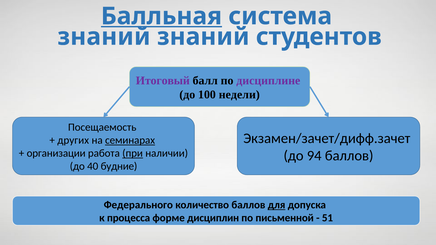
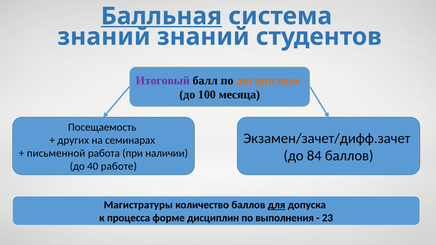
дисциплине colour: purple -> orange (268, 81)
недели: недели -> месяца (239, 95)
семинарах underline: present -> none (130, 140)
организации: организации -> письменной (56, 153)
при underline: present -> none (133, 153)
94: 94 -> 84 (314, 156)
будние: будние -> работе (119, 166)
Федерального: Федерального -> Магистратуры (138, 205)
письменной: письменной -> выполнения (285, 218)
51: 51 -> 23 (327, 218)
